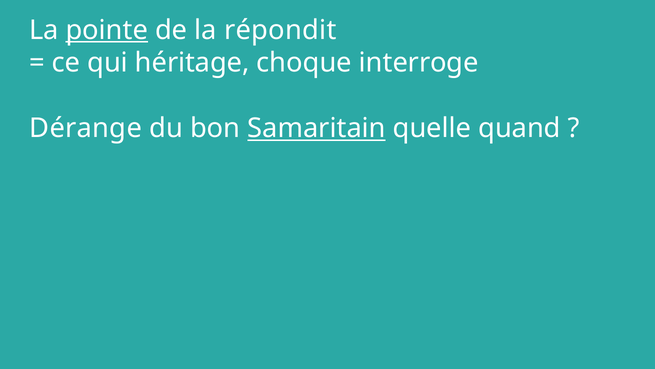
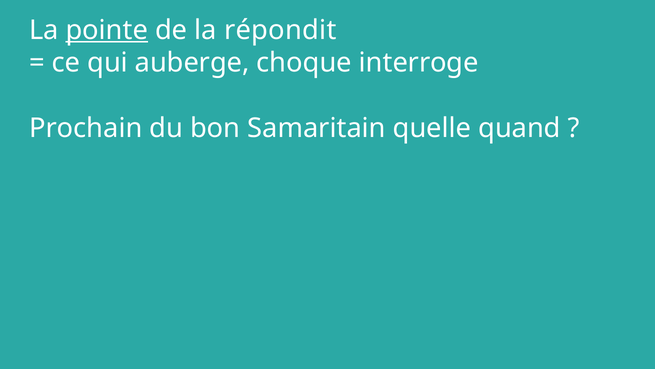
héritage: héritage -> auberge (192, 63)
Dérange: Dérange -> Prochain (86, 128)
Samaritain underline: present -> none (317, 128)
